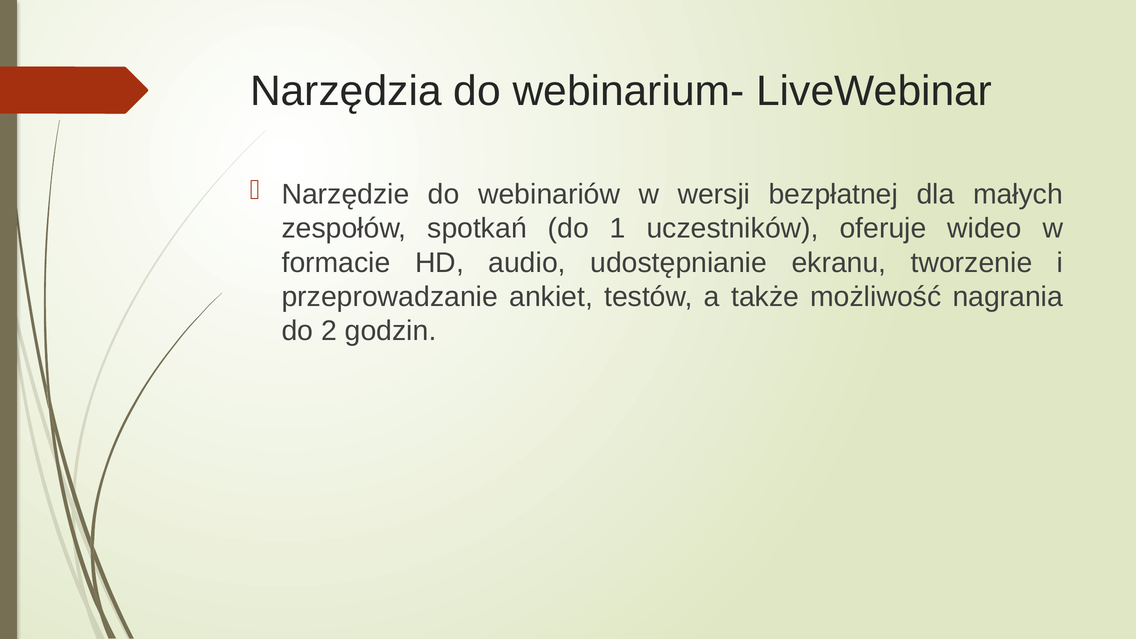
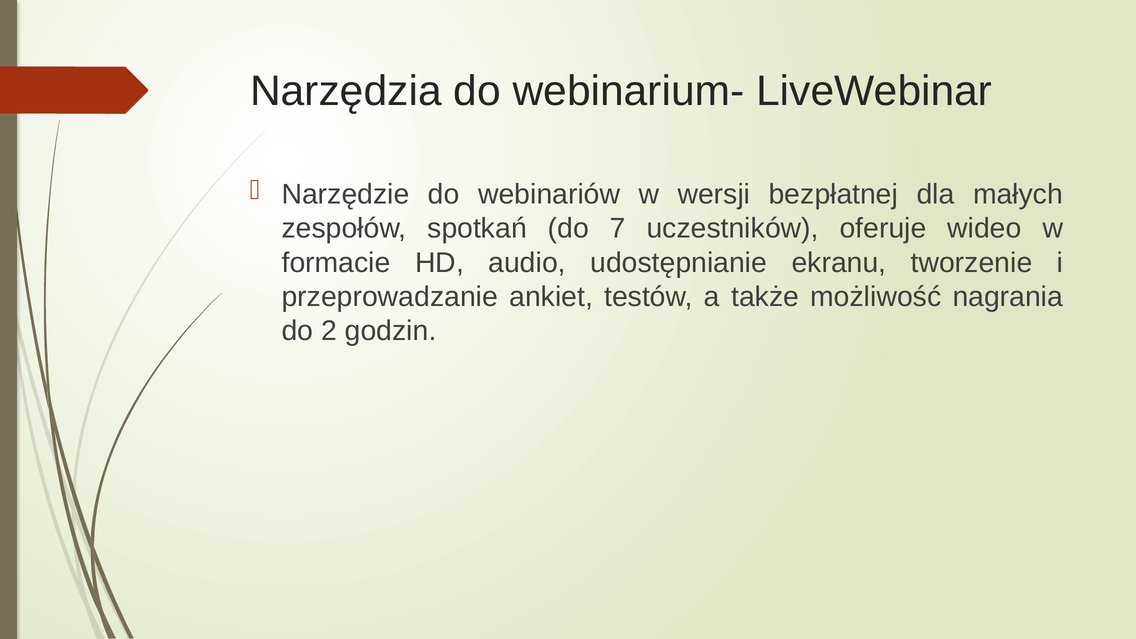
1: 1 -> 7 (618, 229)
